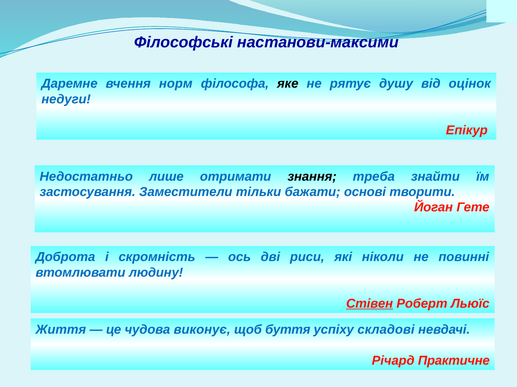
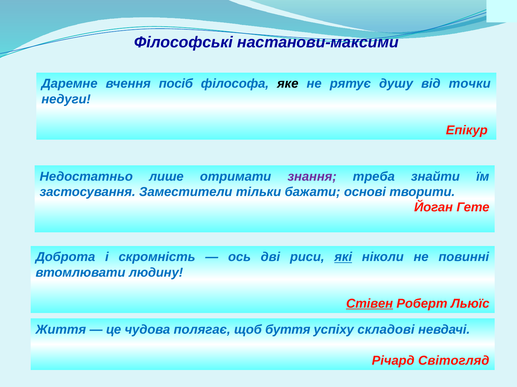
норм: норм -> посіб (176, 84)
оцінок: оцінок -> точки (470, 84)
знання colour: black -> purple (312, 177)
які underline: none -> present (343, 258)
виконує: виконує -> полягає (202, 330)
Практичне: Практичне -> Світогляд (454, 361)
